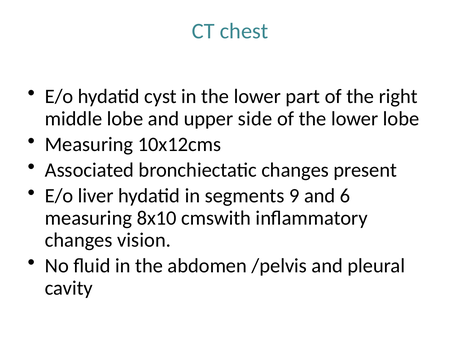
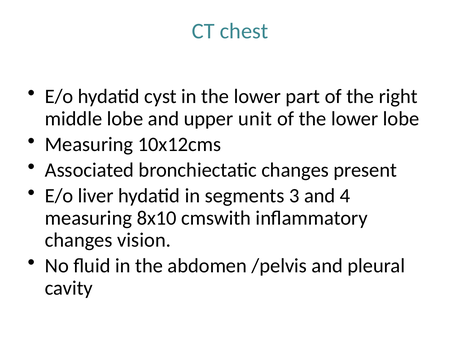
side: side -> unit (255, 119)
9: 9 -> 3 (294, 196)
6: 6 -> 4 (345, 196)
